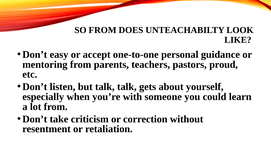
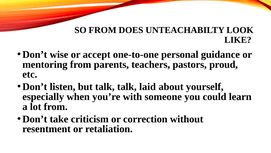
easy: easy -> wise (59, 54)
gets: gets -> laid (148, 87)
